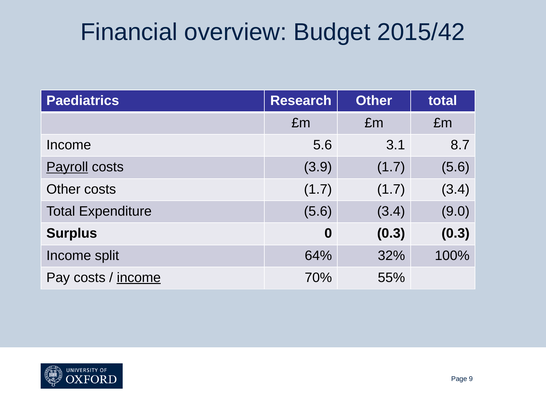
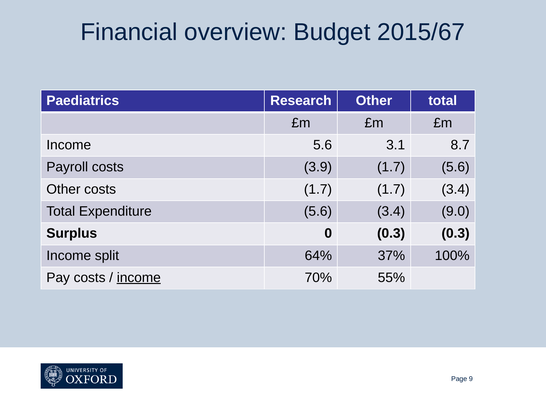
2015/42: 2015/42 -> 2015/67 (421, 32)
Payroll underline: present -> none (67, 167)
32%: 32% -> 37% (391, 256)
